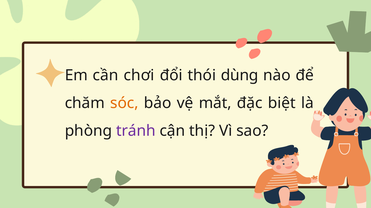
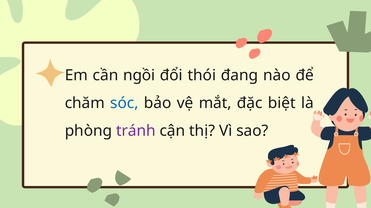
chơi: chơi -> ngồi (139, 76)
dùng: dùng -> đang (240, 76)
sóc colour: orange -> blue (124, 103)
